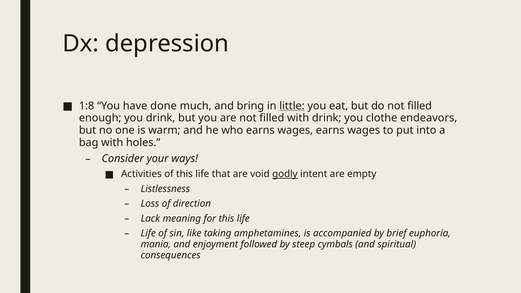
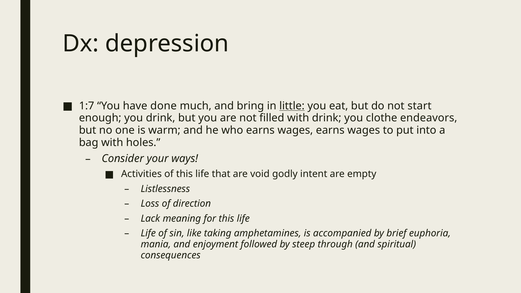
1:8: 1:8 -> 1:7 (87, 106)
do not filled: filled -> start (420, 106)
godly underline: present -> none (285, 174)
cymbals: cymbals -> through (335, 244)
